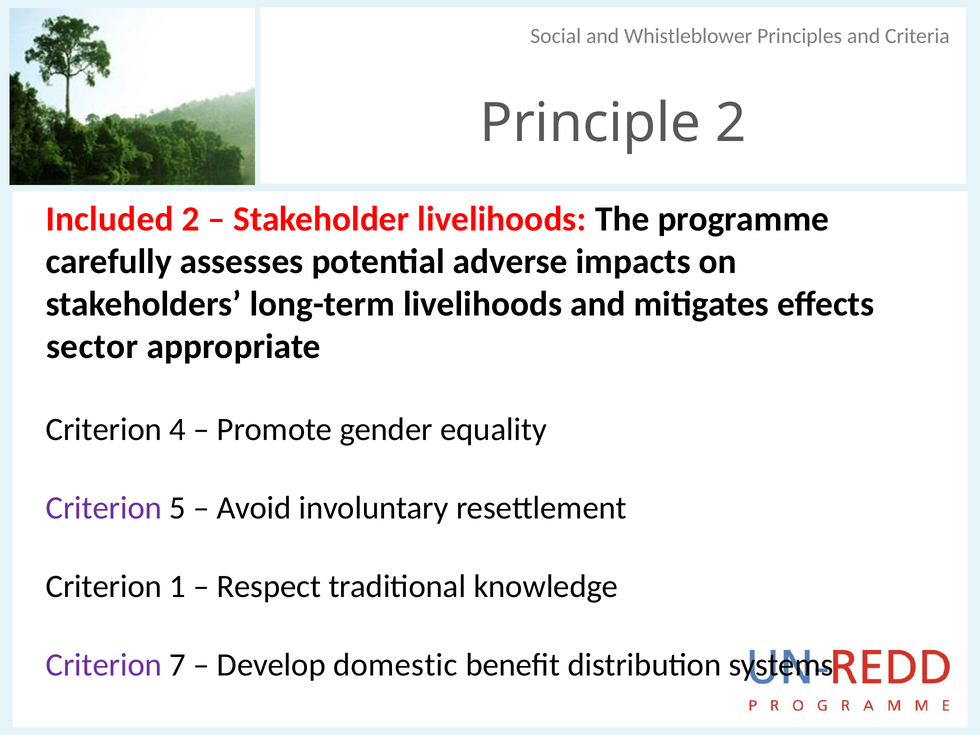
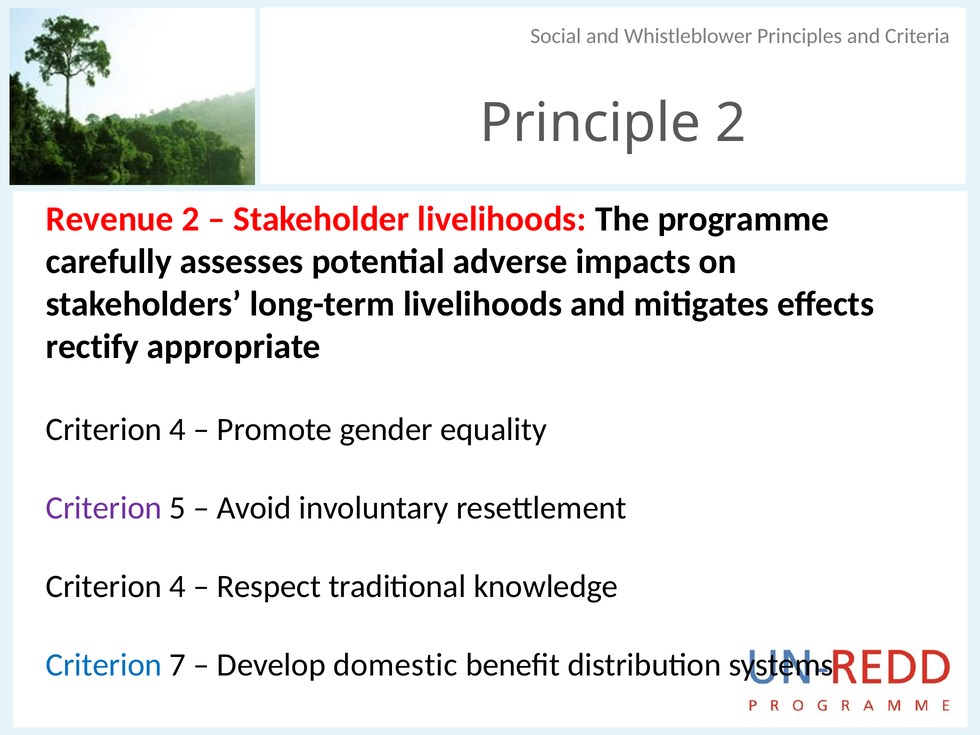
Included: Included -> Revenue (110, 219)
sector: sector -> rectify (92, 347)
1: 1 -> 4 (178, 587)
Criterion colour: purple -> blue (104, 665)
